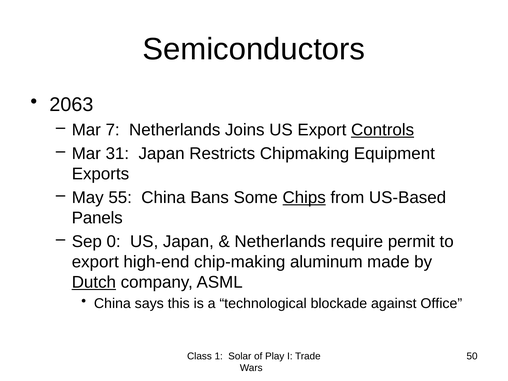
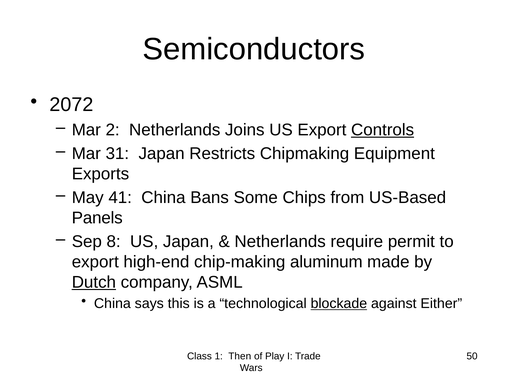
2063: 2063 -> 2072 (71, 105)
7: 7 -> 2 (113, 130)
55: 55 -> 41 (120, 198)
Chips underline: present -> none (304, 198)
0: 0 -> 8 (114, 242)
blockade underline: none -> present (339, 304)
Office: Office -> Either (441, 304)
Solar: Solar -> Then (240, 356)
